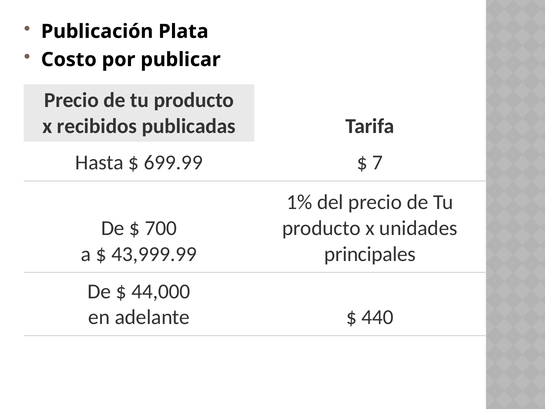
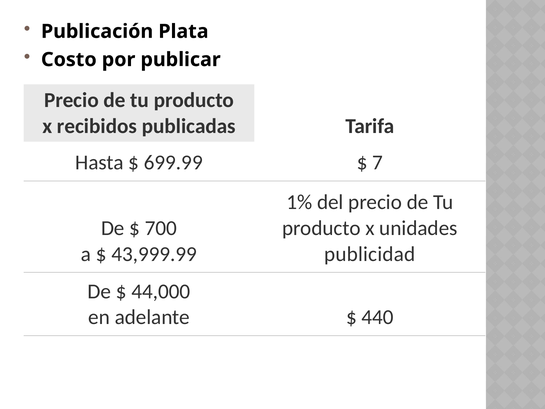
principales: principales -> publicidad (370, 254)
